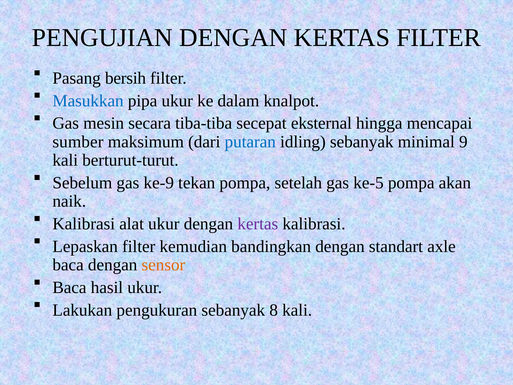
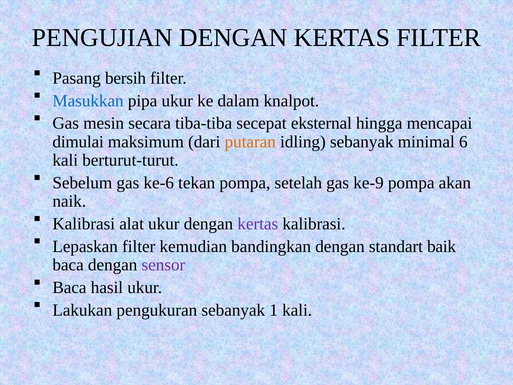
sumber: sumber -> dimulai (78, 142)
putaran colour: blue -> orange (250, 142)
9: 9 -> 6 (463, 142)
ke-9: ke-9 -> ke-6 (159, 183)
ke-5: ke-5 -> ke-9 (369, 183)
axle: axle -> baik (442, 246)
sensor colour: orange -> purple (163, 265)
8: 8 -> 1 (274, 310)
